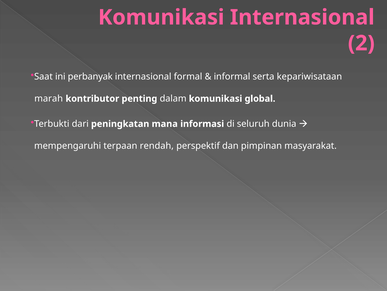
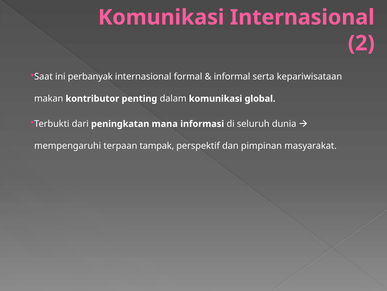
marah: marah -> makan (49, 98)
rendah: rendah -> tampak (157, 146)
